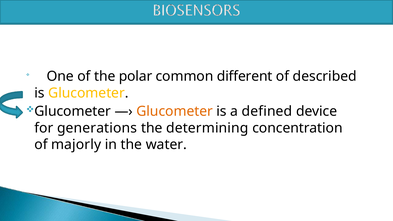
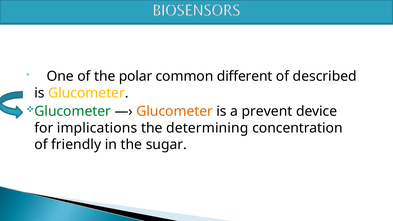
Glucometer colour: black -> green (73, 111)
defined: defined -> prevent (267, 111)
generations: generations -> implications (97, 128)
majorly: majorly -> friendly (76, 145)
water: water -> sugar (166, 145)
